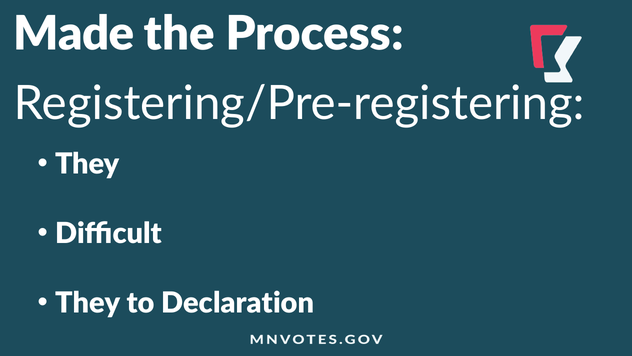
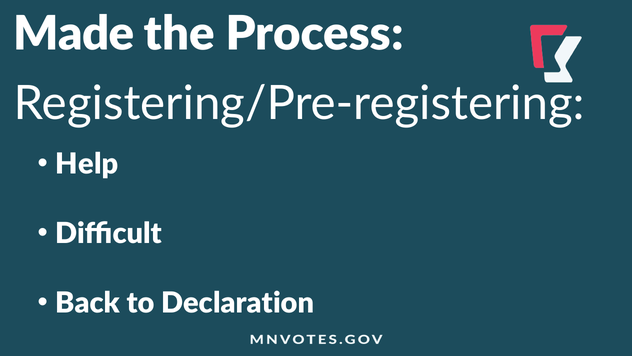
They: They -> Help (87, 164)
They: They -> Back (88, 303)
